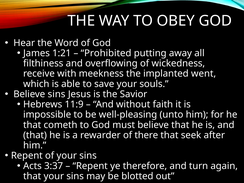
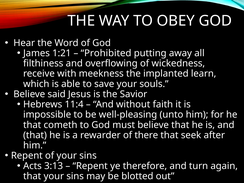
went: went -> learn (204, 74)
Believe sins: sins -> said (57, 94)
11:9: 11:9 -> 11:4 (74, 104)
3:37: 3:37 -> 3:13 (54, 166)
